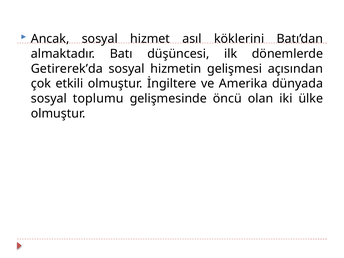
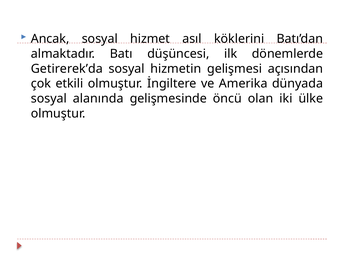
toplumu: toplumu -> alanında (98, 99)
